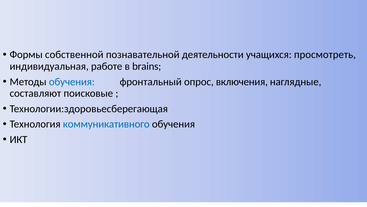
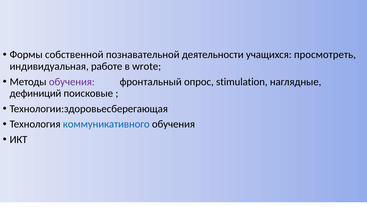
brains: brains -> wrote (147, 66)
обучения colour: blue -> purple (72, 82)
включения: включения -> stimulation (242, 82)
составляют: составляют -> дефиниций (35, 93)
